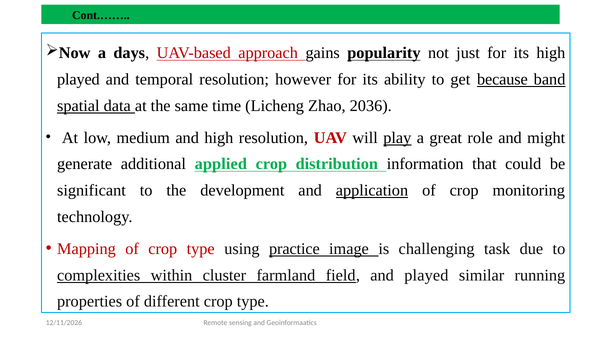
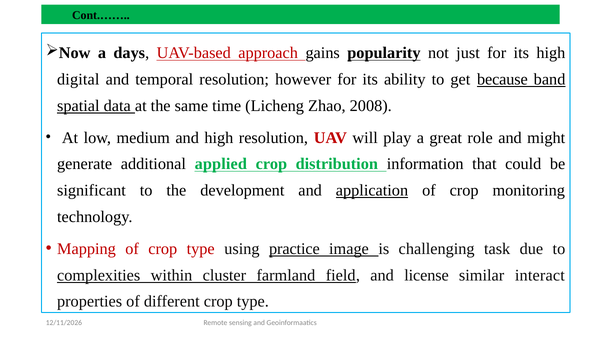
played: played -> digital (78, 79)
2036: 2036 -> 2008 (371, 106)
play underline: present -> none (397, 138)
and played: played -> license (427, 275)
running: running -> interact (540, 275)
